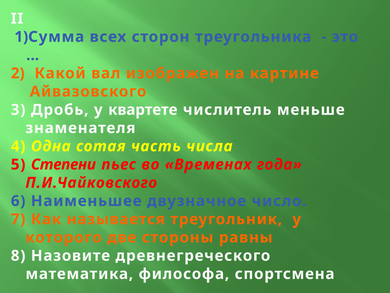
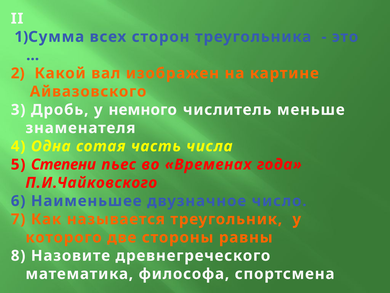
квартете: квартете -> немного (143, 110)
